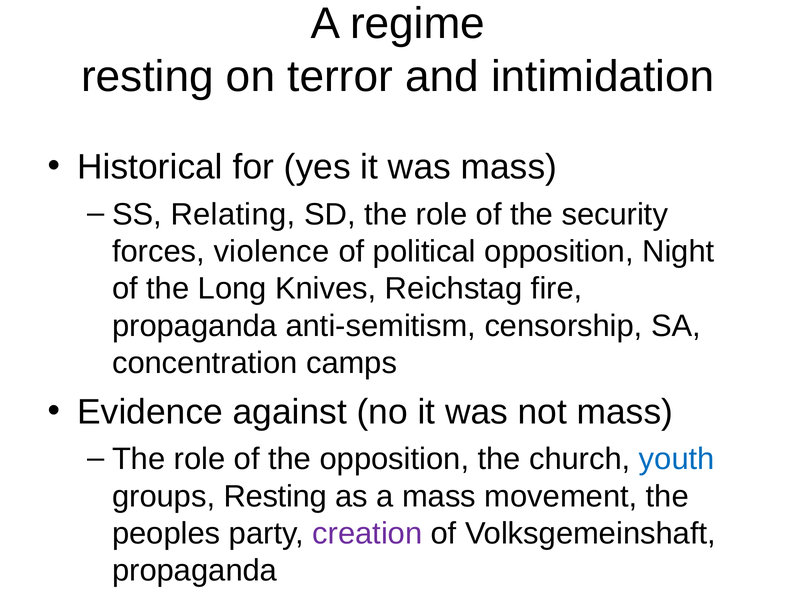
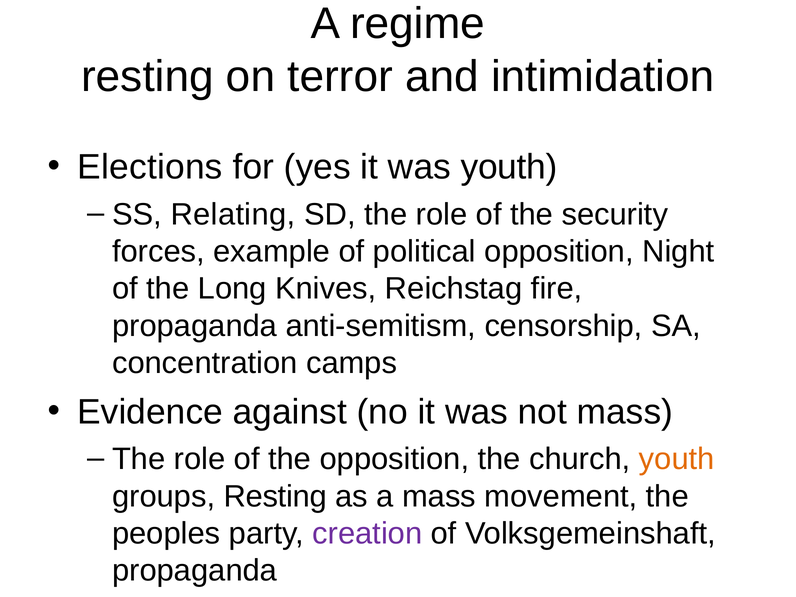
Historical: Historical -> Elections (150, 167)
was mass: mass -> youth (509, 167)
violence: violence -> example (272, 251)
youth colour: blue -> orange (677, 459)
